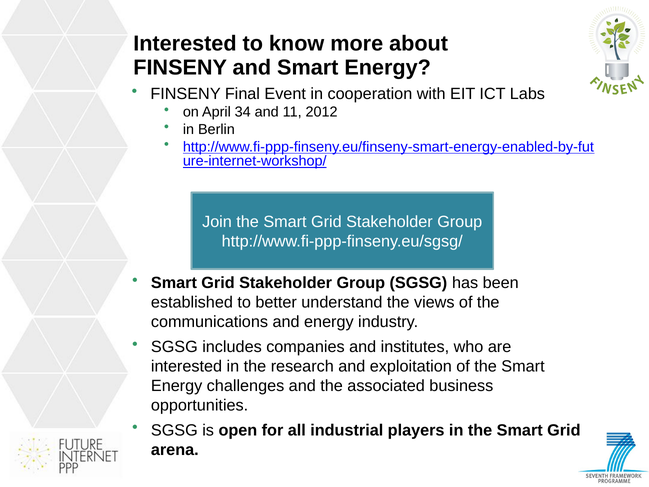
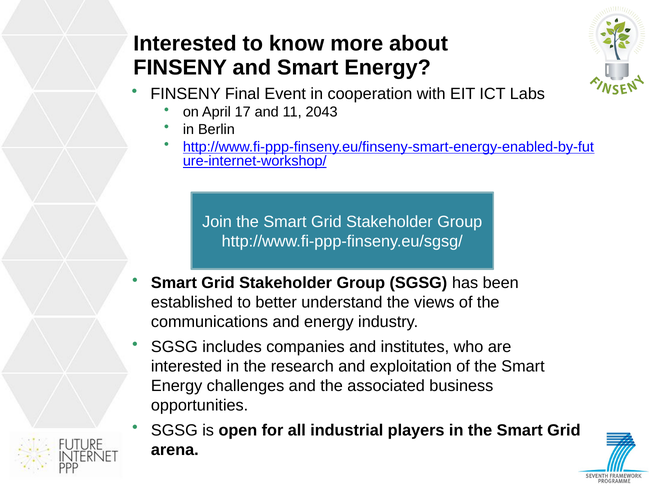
34: 34 -> 17 (243, 112)
2012: 2012 -> 2043 (322, 112)
